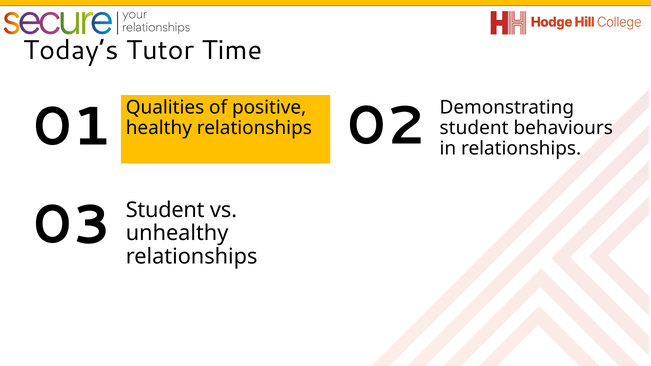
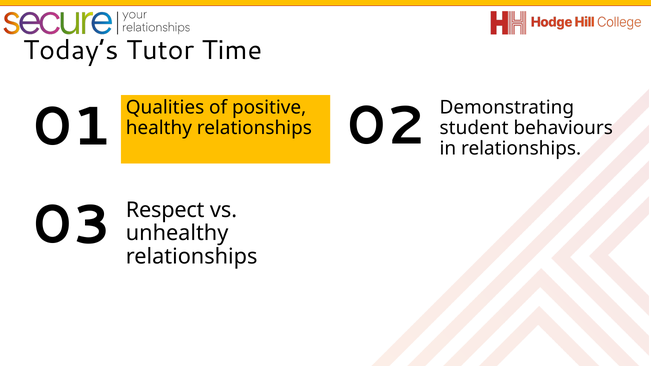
Student: Student -> Respect (165, 210)
